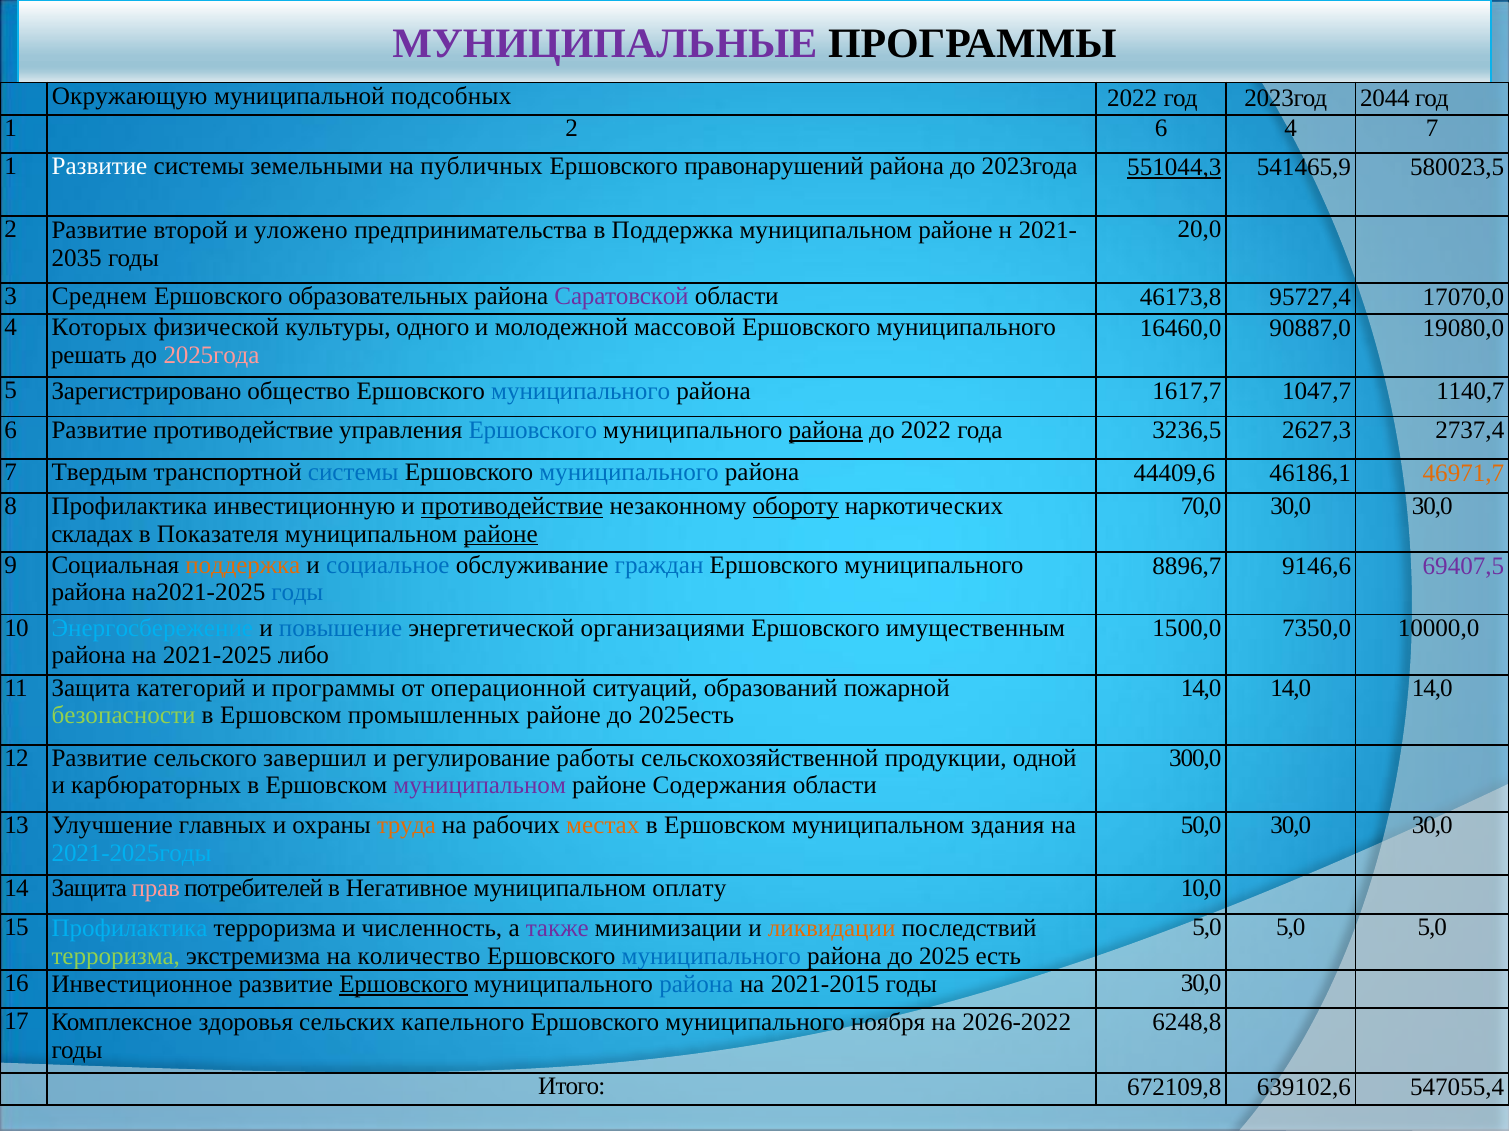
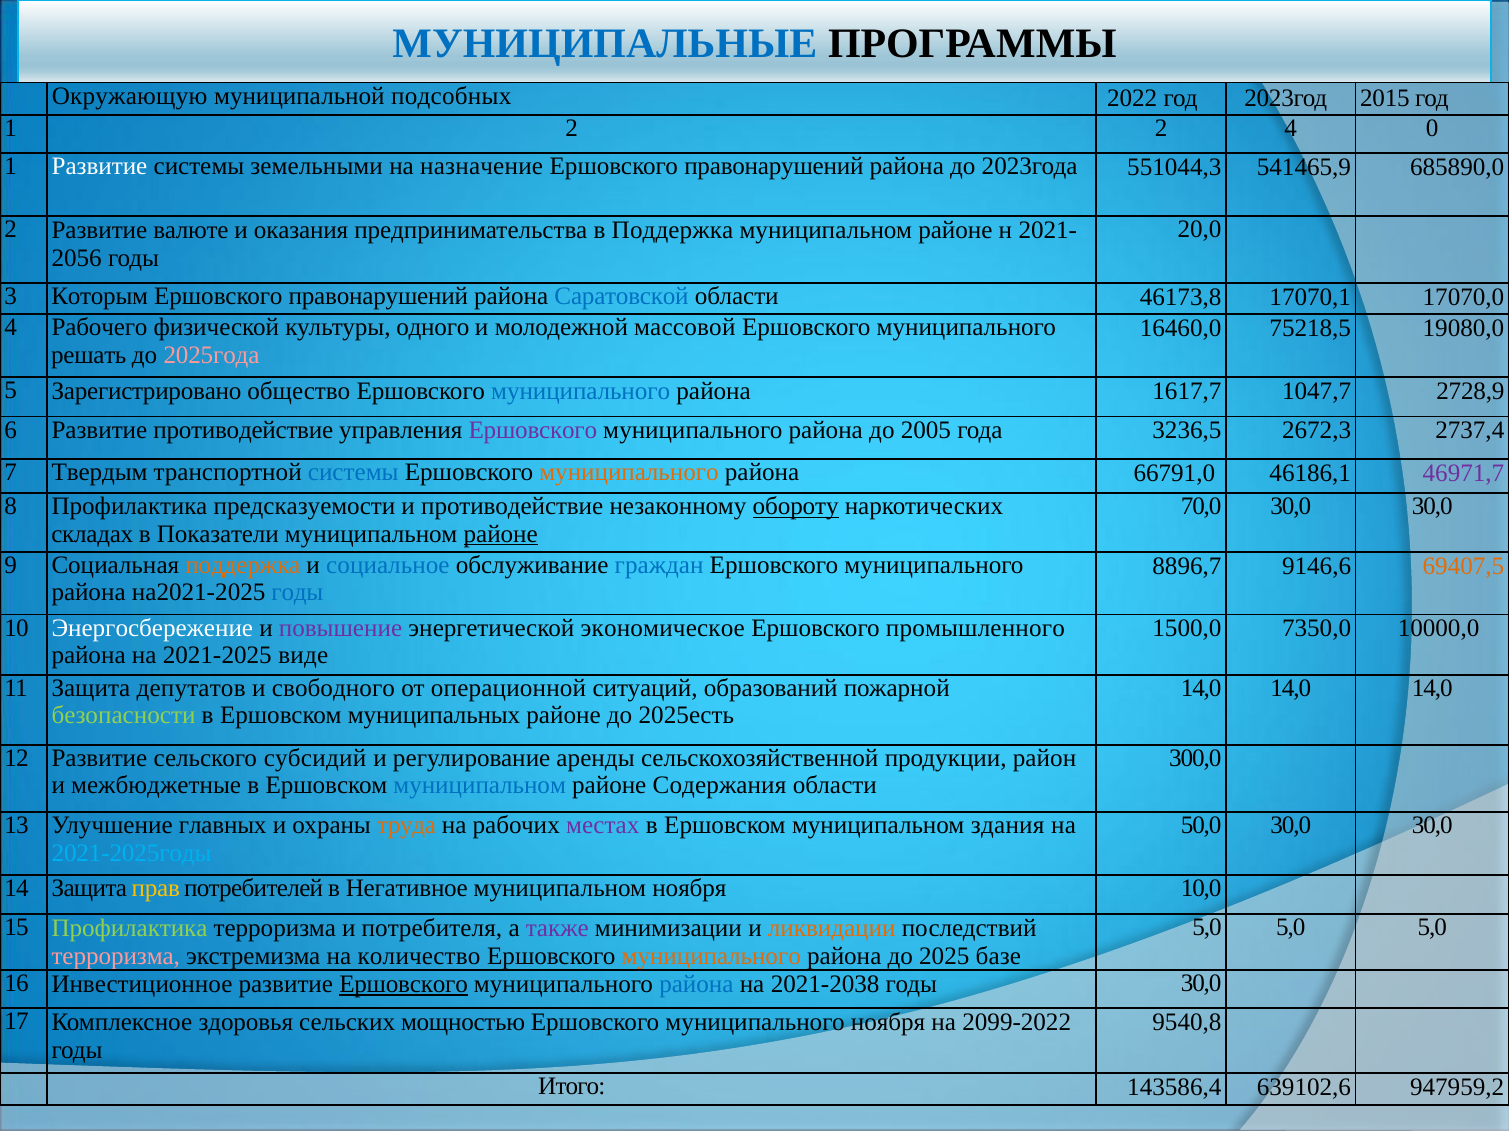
МУНИЦИПАЛЬНЫЕ colour: purple -> blue (605, 44)
2044: 2044 -> 2015 (1385, 98)
2 6: 6 -> 2 (1161, 128)
4 7: 7 -> 0 (1432, 128)
публичных: публичных -> назначение (482, 167)
551044,3 underline: present -> none (1174, 167)
580023,5: 580023,5 -> 685890,0 (1457, 167)
второй: второй -> валюте (191, 230)
уложено: уложено -> оказания (301, 230)
2035: 2035 -> 2056 (77, 258)
Среднем: Среднем -> Которым (100, 297)
образовательных: образовательных -> правонарушений (378, 297)
Саратовской colour: purple -> blue (622, 297)
95727,4: 95727,4 -> 17070,1 (1310, 298)
Которых: Которых -> Рабочего (100, 328)
90887,0: 90887,0 -> 75218,5 (1310, 329)
1140,7: 1140,7 -> 2728,9 (1470, 392)
Ершовского colour: blue -> purple (533, 430)
района underline: present -> none (826, 430)
до 2022: 2022 -> 2005 (926, 430)
2627,3: 2627,3 -> 2672,3 (1317, 431)
муниципального colour: blue -> orange (629, 473)
44409,6: 44409,6 -> 66791,0 (1174, 474)
46971,7 colour: orange -> purple (1463, 474)
инвестиционную: инвестиционную -> предсказуемости (304, 507)
противодействие underline: present -> none (512, 507)
Показателя: Показателя -> Показатели (218, 534)
69407,5 colour: purple -> orange (1463, 566)
Энергосбережение colour: light blue -> white (152, 628)
повышение colour: blue -> purple (341, 628)
организациями: организациями -> экономическое (663, 628)
имущественным: имущественным -> промышленного (975, 628)
либо: либо -> виде (303, 655)
категорий: категорий -> депутатов (191, 689)
и программы: программы -> свободного (333, 689)
промышленных: промышленных -> муниципальных (434, 716)
завершил: завершил -> субсидий (315, 759)
работы: работы -> аренды (596, 759)
одной: одной -> район (1045, 759)
карбюраторных: карбюраторных -> межбюджетные (156, 786)
муниципальном colour: purple -> blue (480, 786)
местах colour: orange -> purple (603, 826)
прав colour: pink -> yellow (156, 889)
муниципальном оплату: оплату -> ноября (689, 889)
Профилактика colour: light blue -> light green (129, 929)
численность: численность -> потребителя (432, 929)
терроризма colour: light green -> pink (116, 957)
муниципального colour: blue -> orange (711, 957)
есть: есть -> базе (998, 957)
2021-2015: 2021-2015 -> 2021-2038 (825, 985)
капельного: капельного -> мощностью (463, 1023)
2026-2022: 2026-2022 -> 2099-2022 (1017, 1023)
6248,8: 6248,8 -> 9540,8 (1187, 1023)
672109,8: 672109,8 -> 143586,4 (1174, 1088)
547055,4: 547055,4 -> 947959,2 (1457, 1088)
